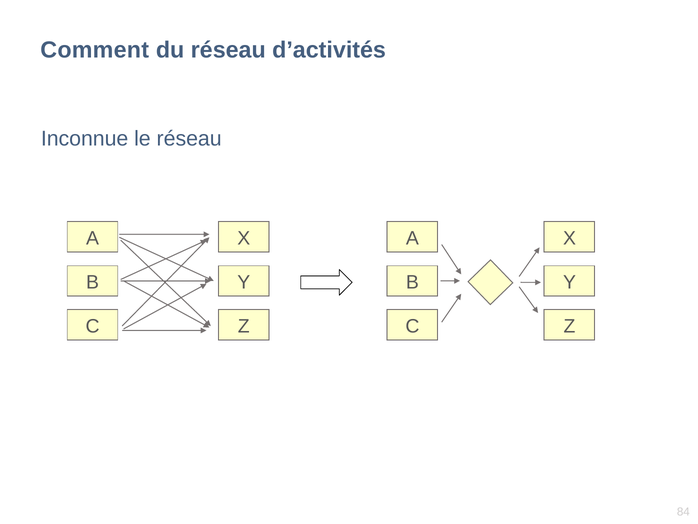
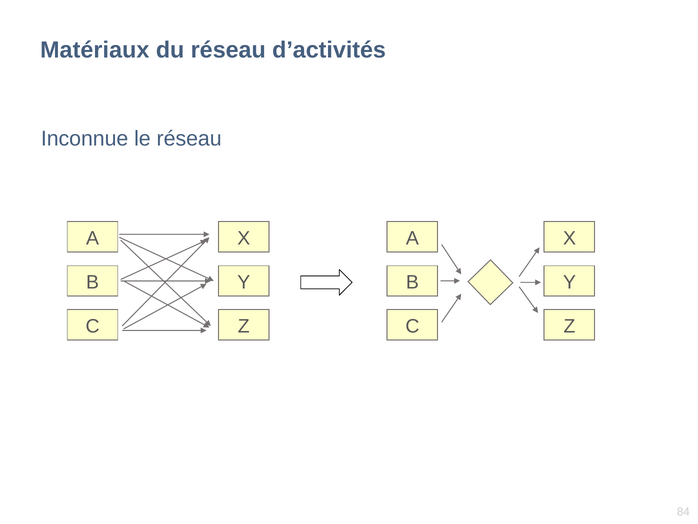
Comment: Comment -> Matériaux (95, 50)
